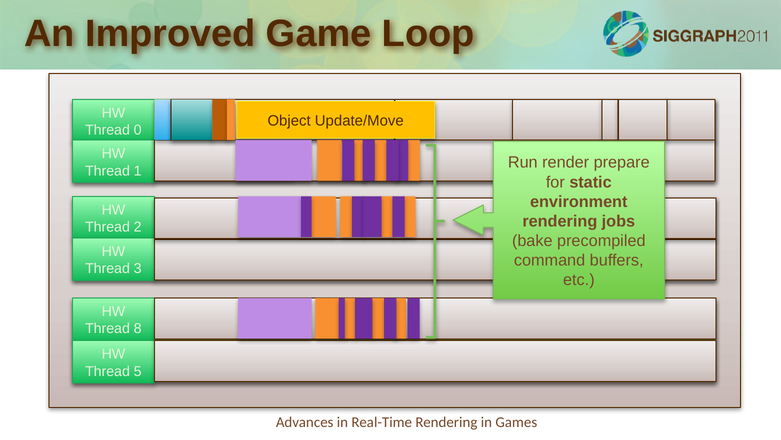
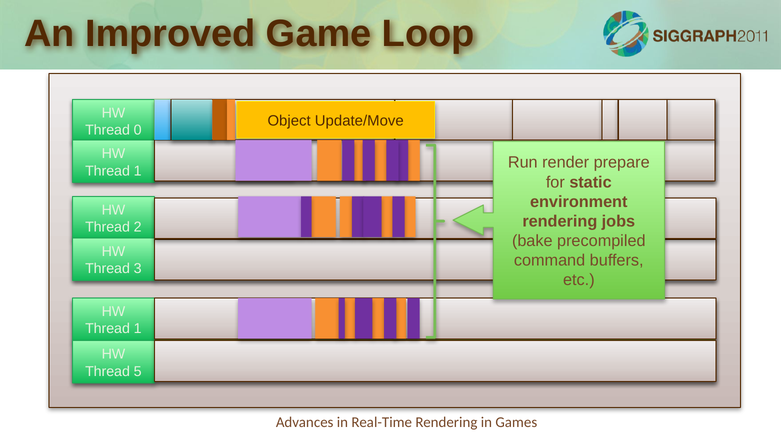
8: 8 -> 1 (138, 328)
